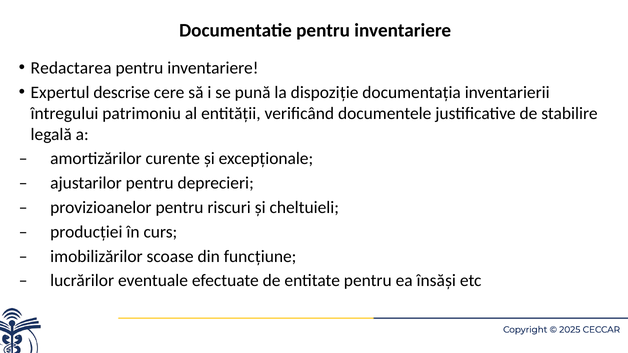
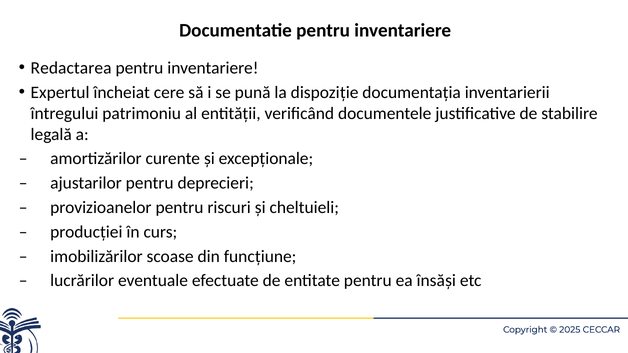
descrise: descrise -> încheiat (122, 93)
